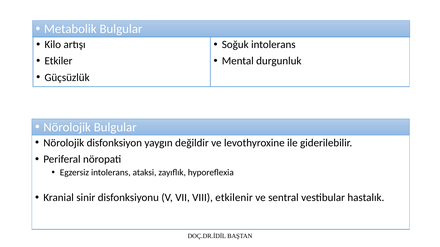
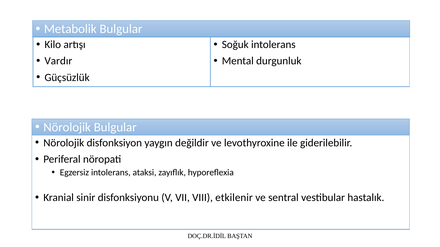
Etkiler: Etkiler -> Vardır (58, 61)
